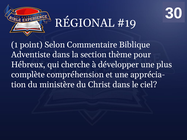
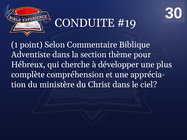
RÉGIONAL: RÉGIONAL -> CONDUITE (85, 23)
